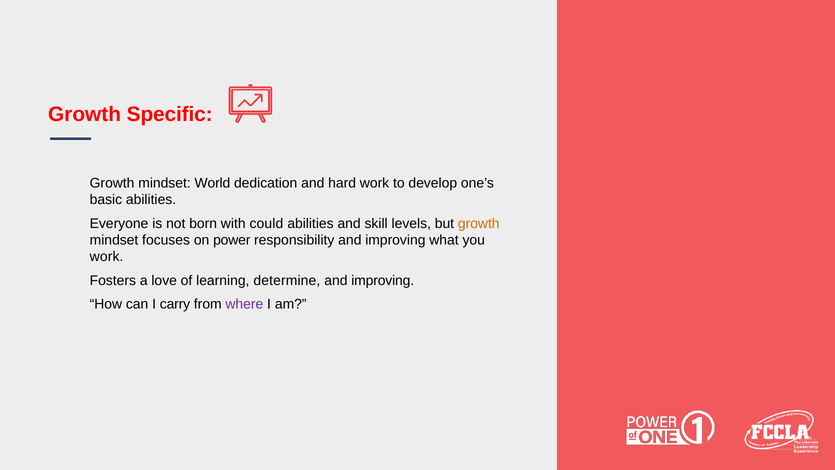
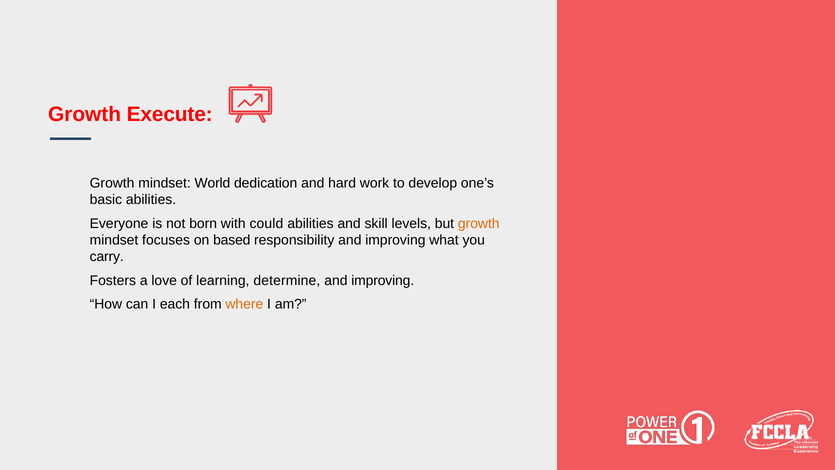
Specific: Specific -> Execute (170, 114)
power: power -> based (232, 240)
work: work -> carry (107, 257)
carry: carry -> each (175, 304)
where colour: purple -> orange (244, 304)
